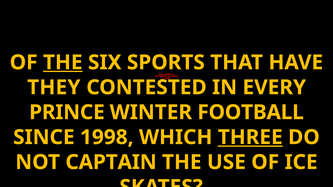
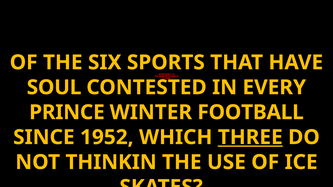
THE underline: present -> none (63, 63)
THEY: THEY -> SOUL (54, 88)
1998: 1998 -> 1952 (107, 137)
CAPTAIN: CAPTAIN -> THINKIN (111, 162)
